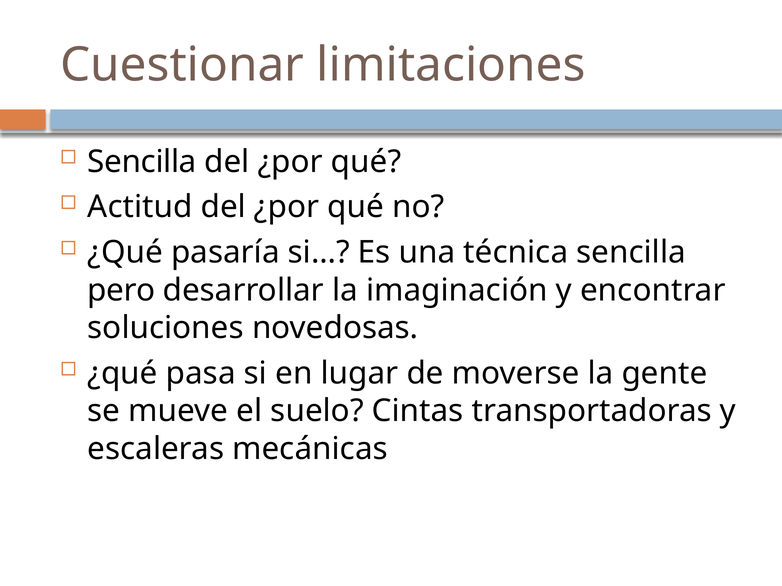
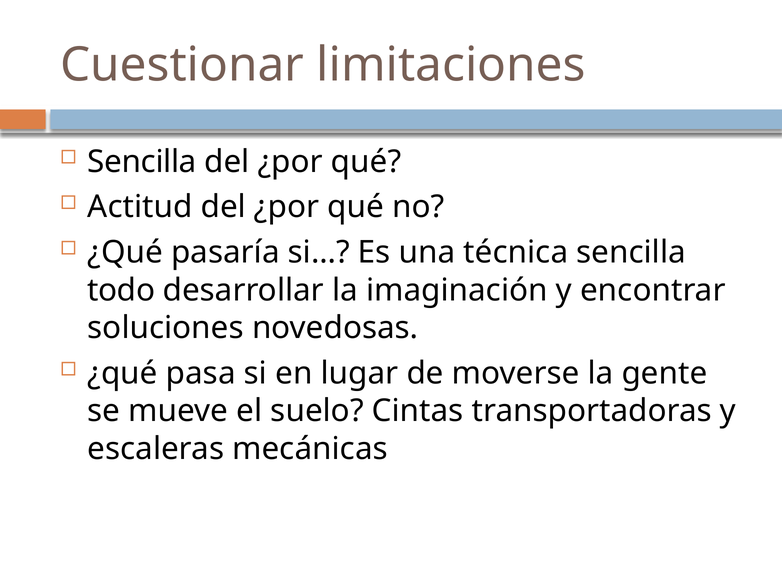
pero: pero -> todo (121, 290)
